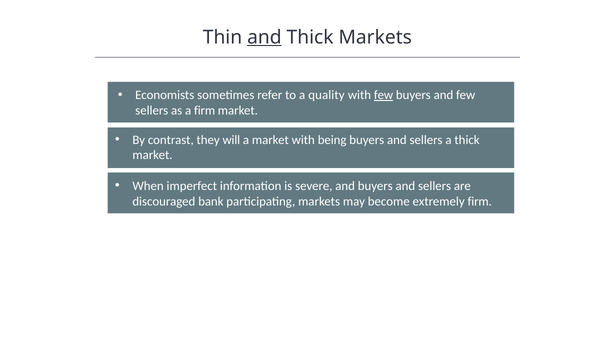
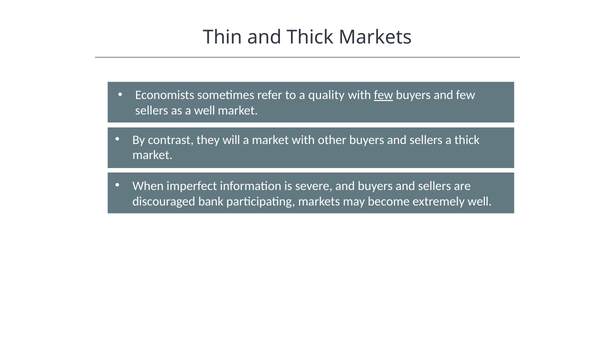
and underline: present -> none (264, 37)
a firm: firm -> well (205, 110)
being: being -> other (332, 140)
extremely firm: firm -> well (480, 201)
